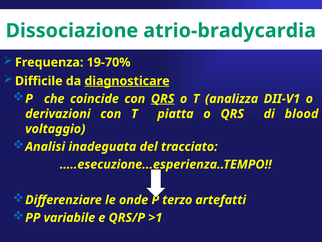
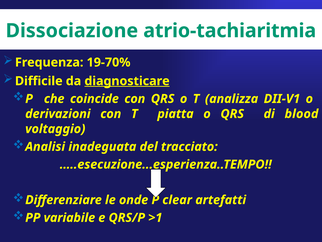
atrio-bradycardia: atrio-bradycardia -> atrio-tachiaritmia (230, 31)
QRS underline: present -> none (163, 99)
terzo: terzo -> clear (177, 200)
